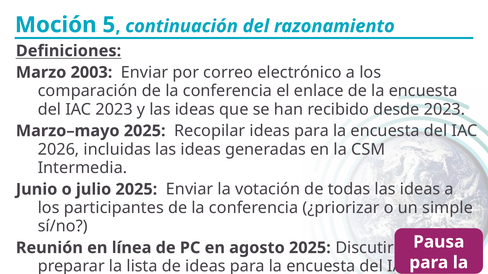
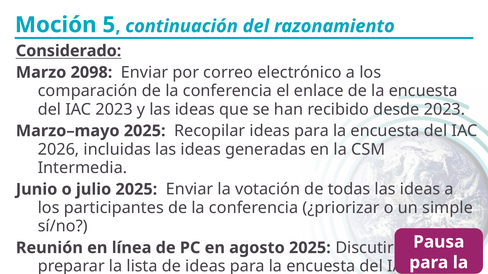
Definiciones: Definiciones -> Considerado (69, 51)
2003: 2003 -> 2098 (91, 73)
